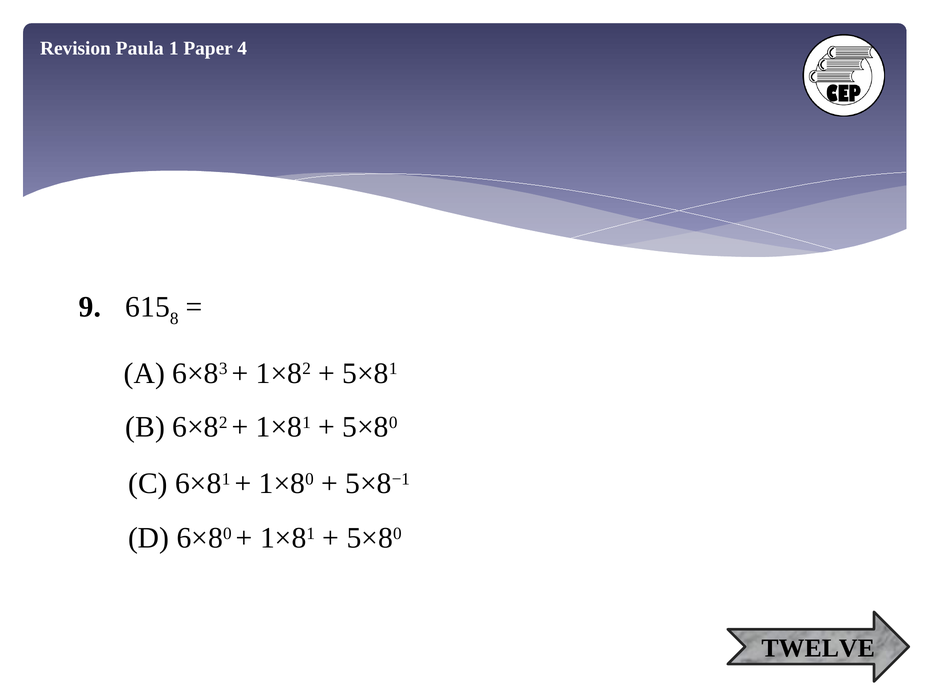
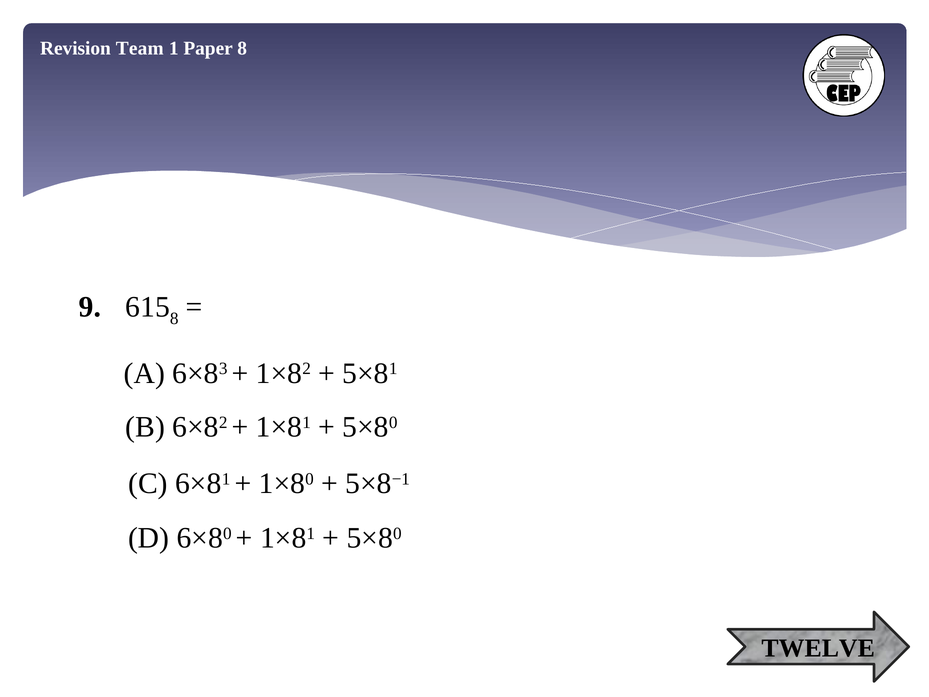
Paula: Paula -> Team (140, 49)
Paper 4: 4 -> 8 (242, 49)
